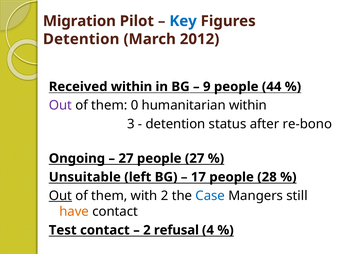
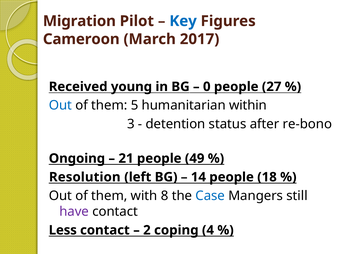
Detention: Detention -> Cameroon (81, 39)
2012: 2012 -> 2017 (200, 39)
Received within: within -> young (131, 87)
9: 9 -> 0 (207, 87)
44: 44 -> 27 (272, 87)
Out colour: purple -> blue (60, 105)
0: 0 -> 5 (135, 105)
27: 27 -> 21 (126, 159)
people 27: 27 -> 49 (195, 159)
Unsuitable: Unsuitable -> Resolution (85, 177)
17: 17 -> 14 (198, 177)
28: 28 -> 18 (267, 177)
Out underline: present -> none (60, 196)
with 2: 2 -> 8 (165, 196)
have colour: orange -> purple (74, 212)
Test: Test -> Less (63, 230)
refusal: refusal -> coping (176, 230)
